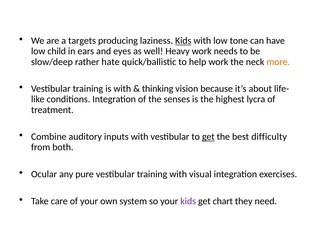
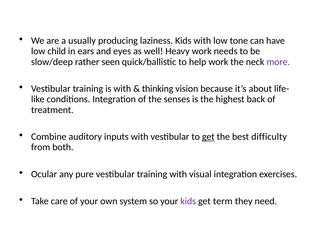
targets: targets -> usually (82, 41)
Kids underline: present -> none (183, 41)
hate: hate -> seen (111, 62)
more colour: orange -> purple (278, 62)
lycra: lycra -> back (256, 99)
chart: chart -> term (223, 201)
